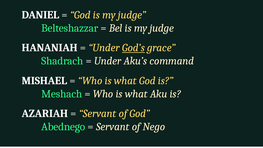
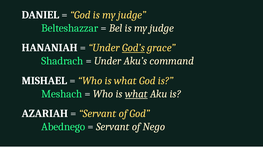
what underline: none -> present (136, 94)
